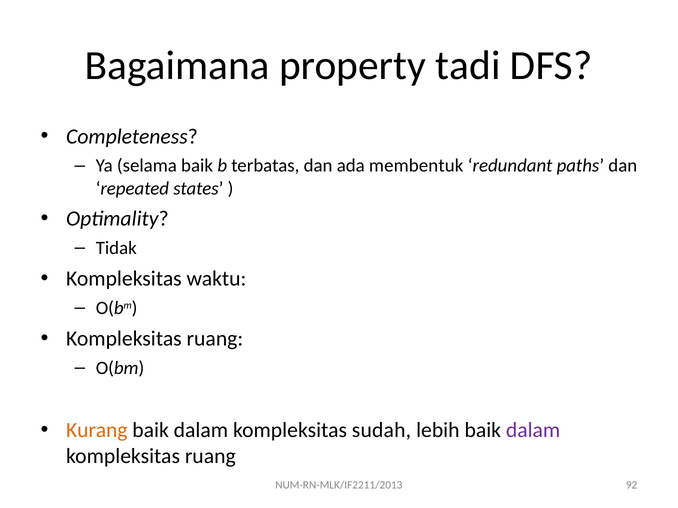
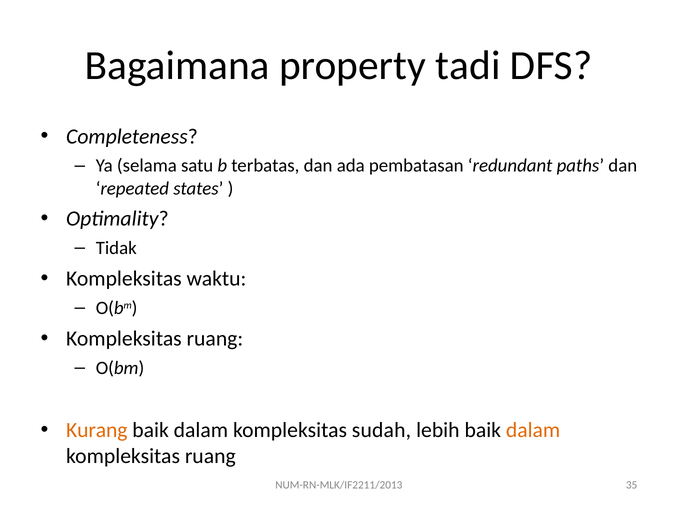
selama baik: baik -> satu (197, 166)
membentuk: membentuk -> pembatasan (416, 166)
dalam colour: purple -> orange (533, 431)
92: 92 -> 35 (632, 486)
